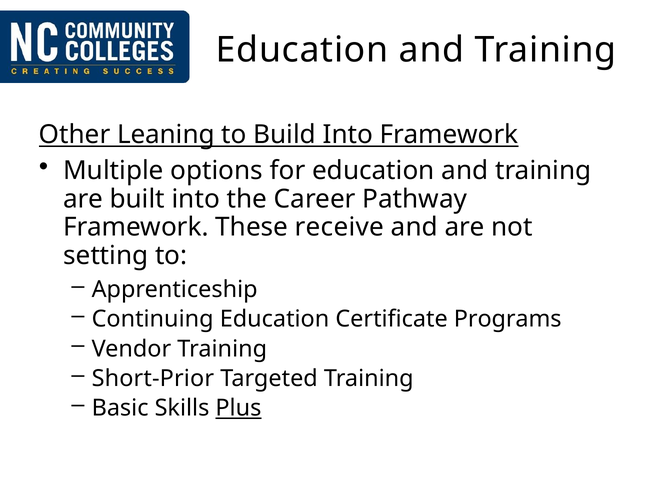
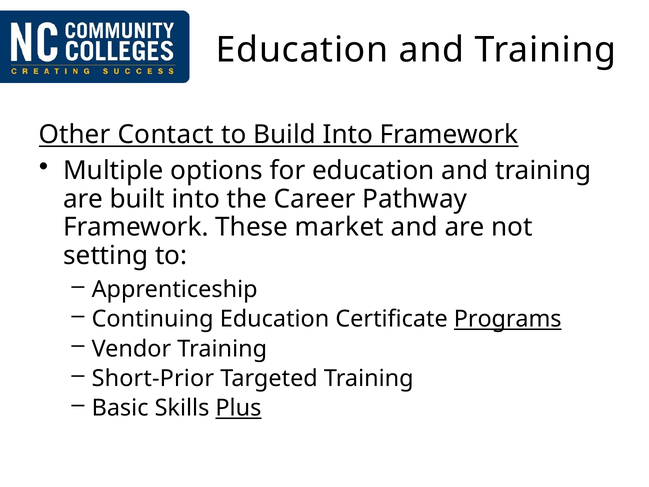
Leaning: Leaning -> Contact (166, 134)
receive: receive -> market (339, 227)
Programs underline: none -> present (508, 319)
